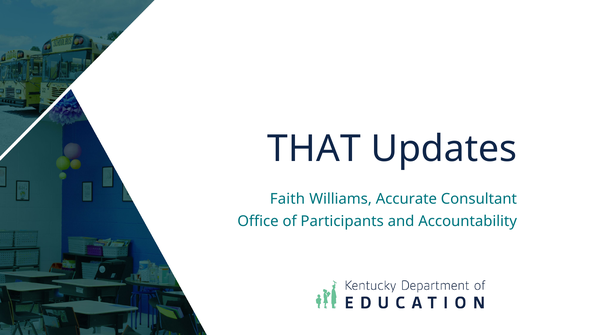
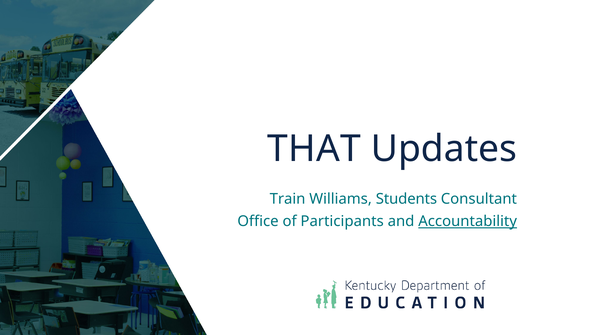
Faith: Faith -> Train (288, 199)
Accurate: Accurate -> Students (406, 199)
Accountability underline: none -> present (468, 222)
